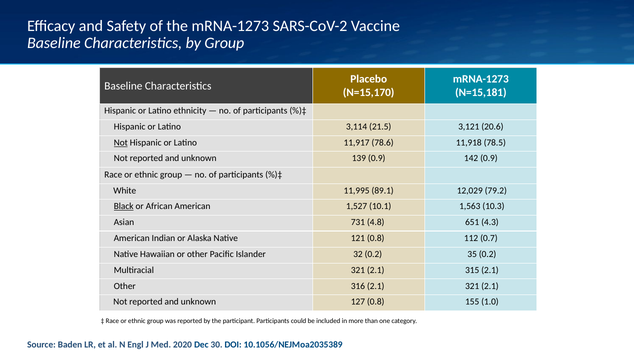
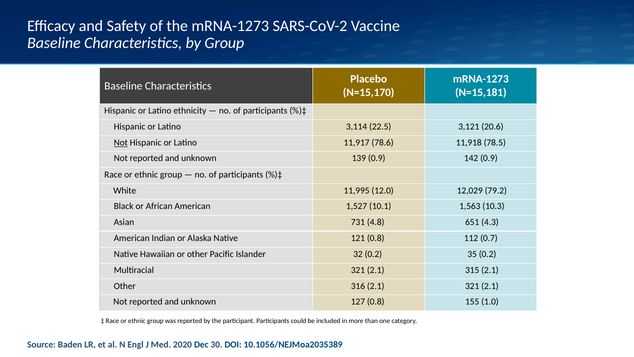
21.5: 21.5 -> 22.5 (380, 127)
89.1: 89.1 -> 12.0 (383, 190)
Black underline: present -> none (124, 206)
